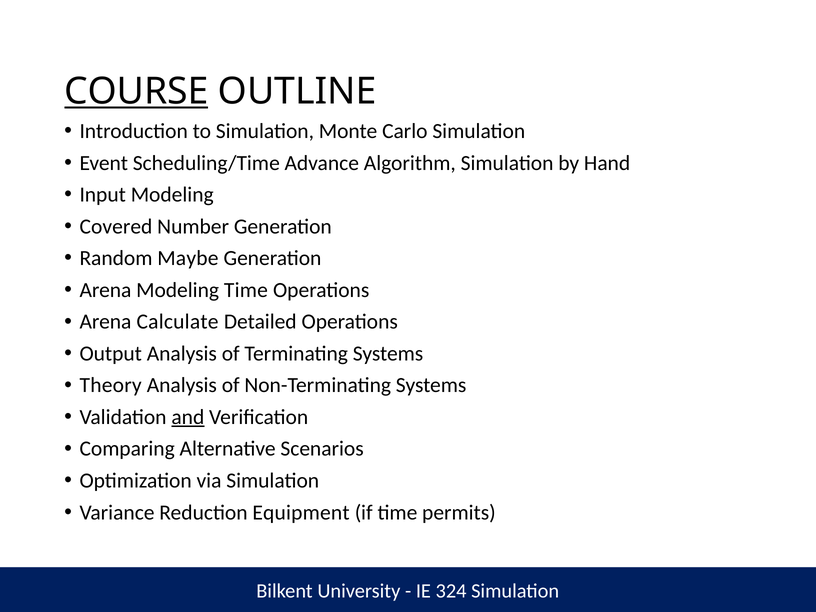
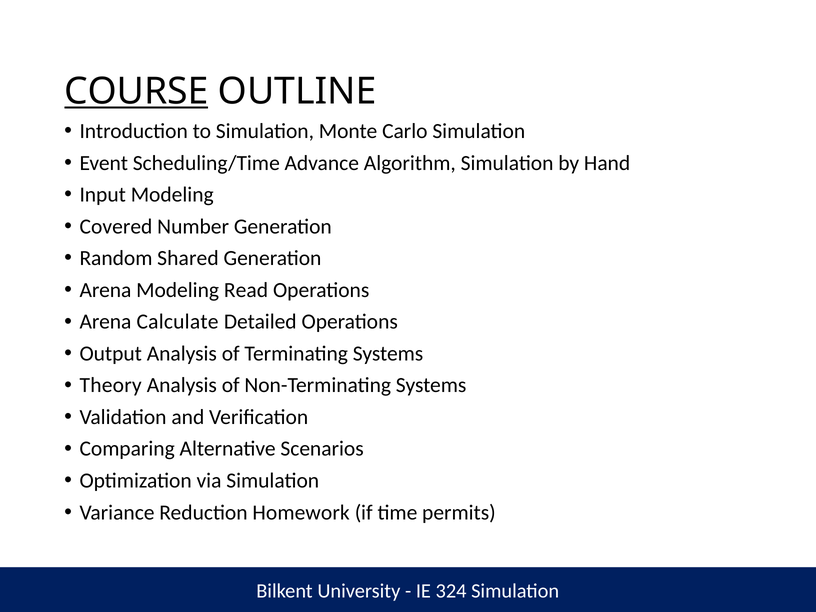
Maybe: Maybe -> Shared (188, 258)
Modeling Time: Time -> Read (246, 290)
and underline: present -> none (188, 417)
Equipment: Equipment -> Homework (301, 512)
